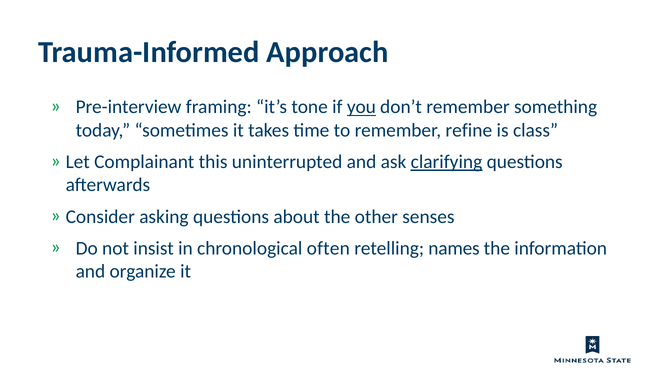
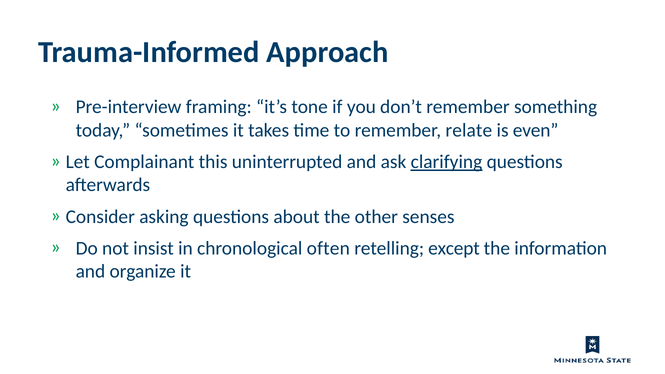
you underline: present -> none (361, 107)
refine: refine -> relate (469, 130)
class: class -> even (536, 130)
names: names -> except (454, 248)
